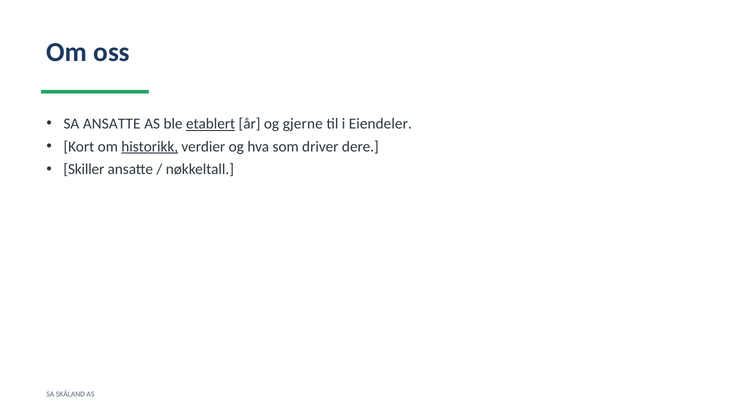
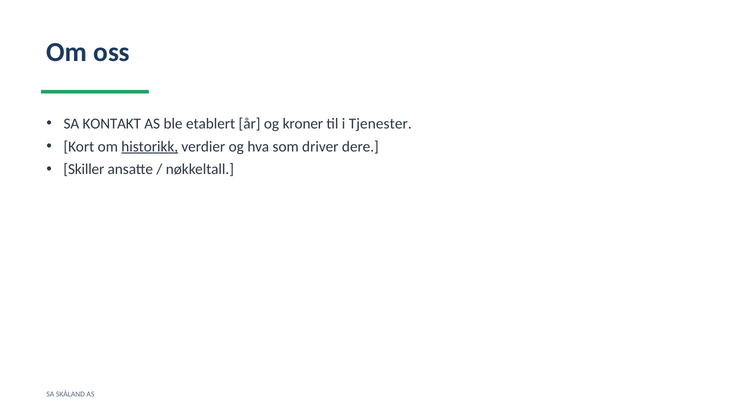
SA ANSATTE: ANSATTE -> KONTAKT (112, 124)
etablert underline: present -> none (211, 124)
gjerne: gjerne -> kroner (303, 124)
Eiendeler: Eiendeler -> Tjenester (380, 124)
